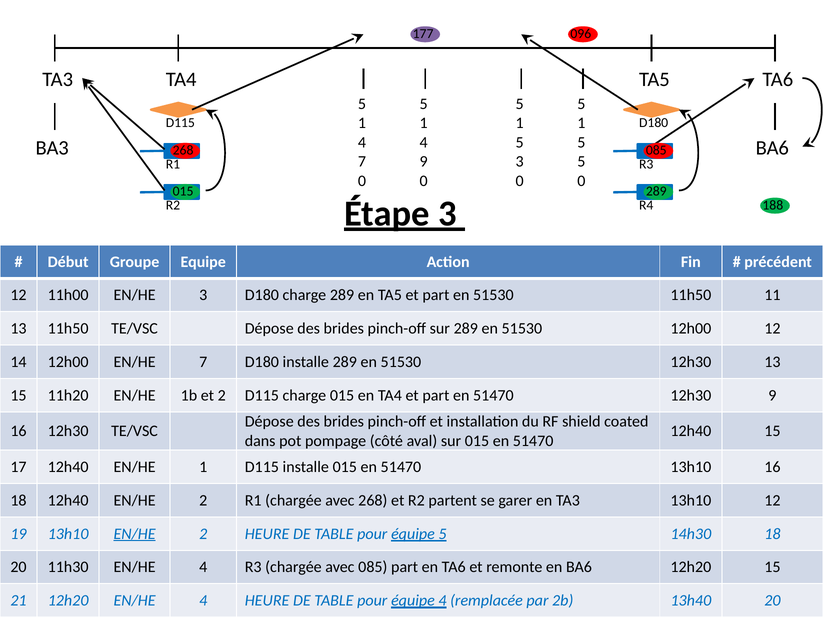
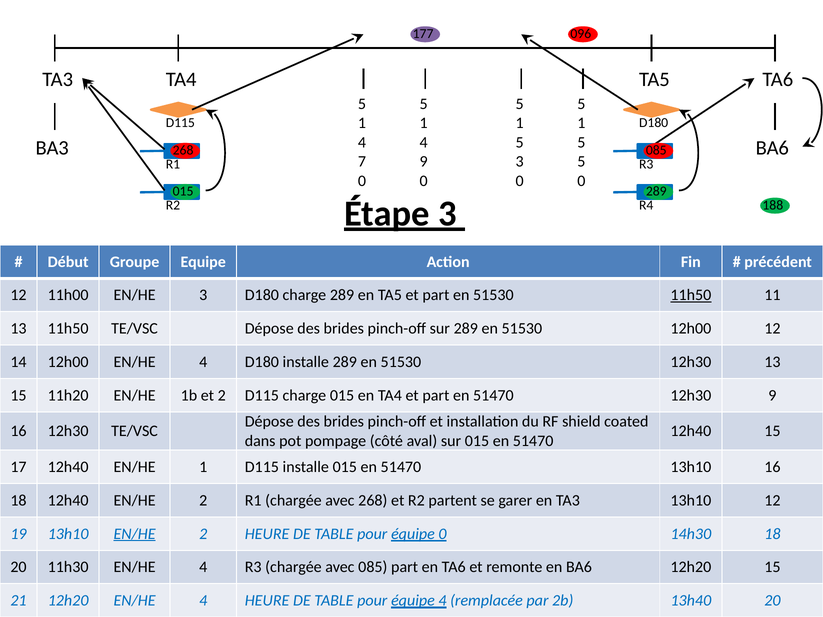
11h50 underline: none -> present (691, 295)
12h00 EN/HE 7: 7 -> 4 (203, 362)
équipe 5: 5 -> 0 (442, 534)
